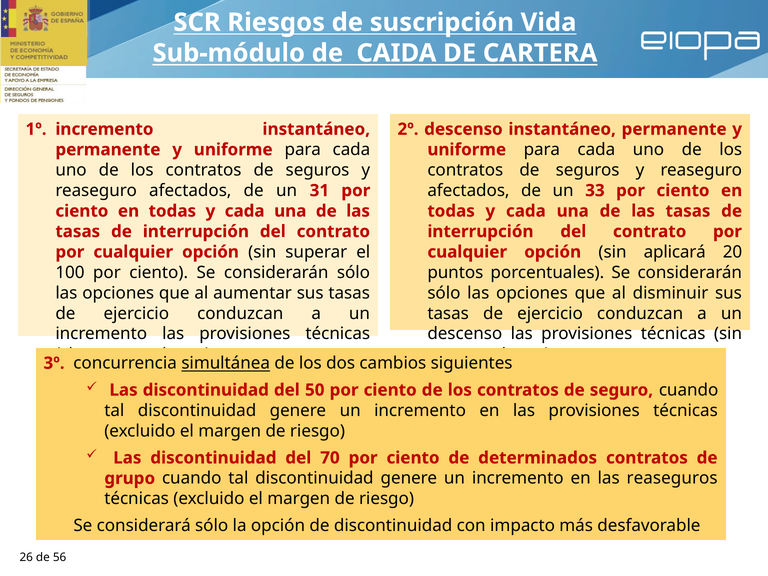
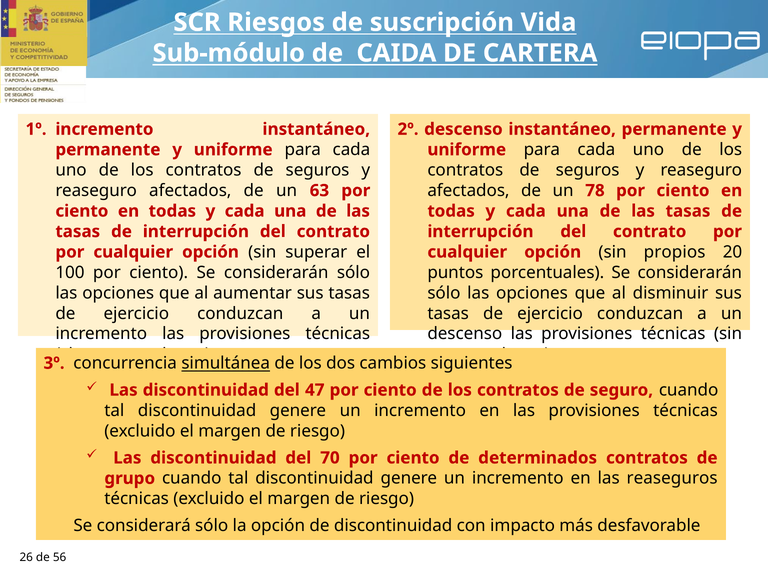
31: 31 -> 63 (319, 191)
33: 33 -> 78 (595, 191)
aplicará: aplicará -> propios (675, 252)
50: 50 -> 47 (315, 390)
